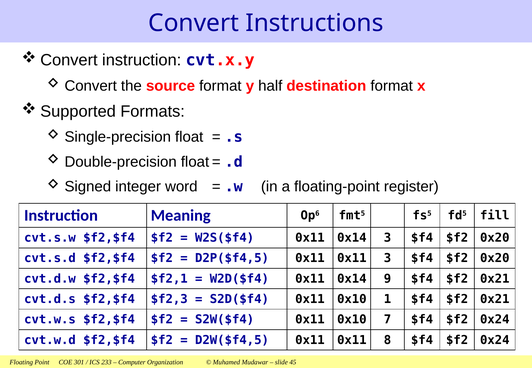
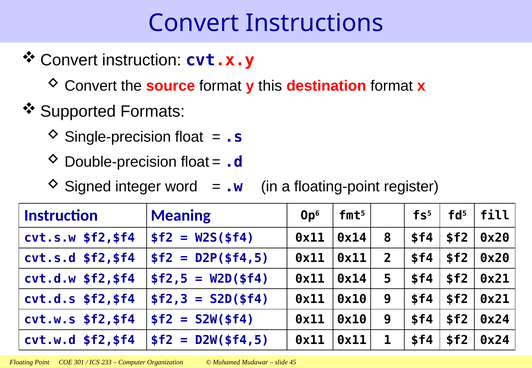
half: half -> this (270, 86)
0x14 3: 3 -> 8 (387, 238)
0x11 3: 3 -> 2 (387, 258)
$f2,1: $f2,1 -> $f2,5 (169, 279)
9: 9 -> 5 (387, 279)
S2D($f4 0x11 0x10 1: 1 -> 9 (387, 299)
S2W($f4 0x11 0x10 7: 7 -> 9 (387, 320)
8: 8 -> 1 (387, 340)
